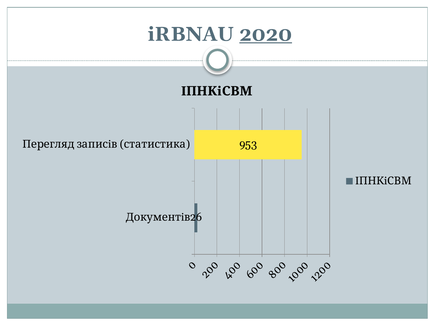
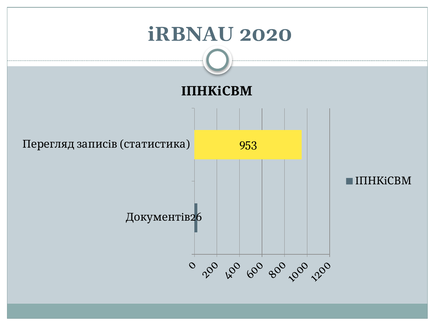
2020 underline: present -> none (266, 34)
